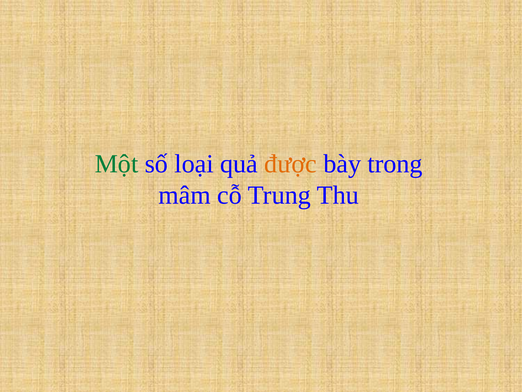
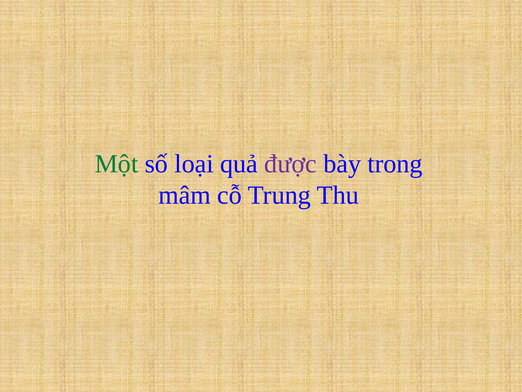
được colour: orange -> purple (291, 164)
